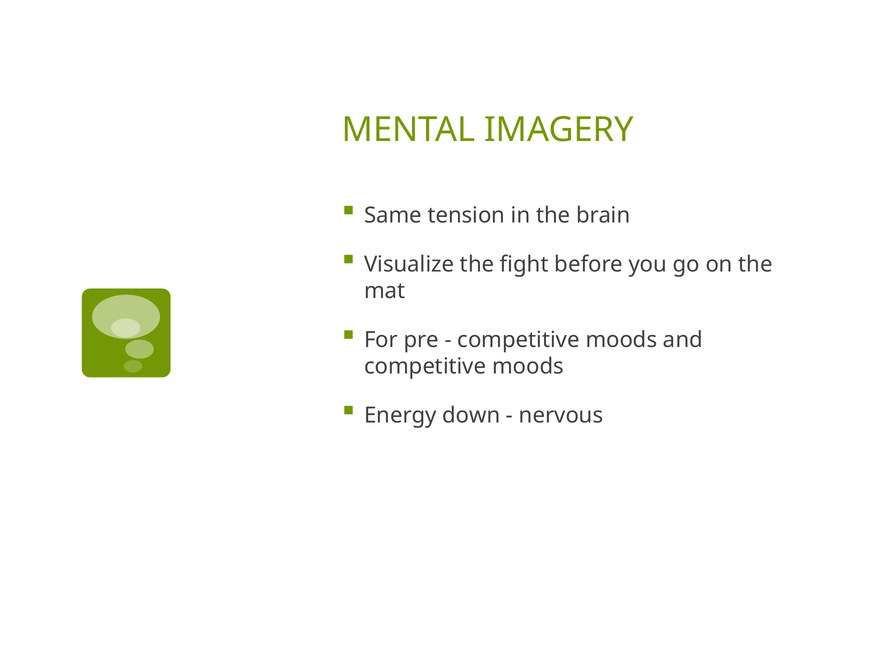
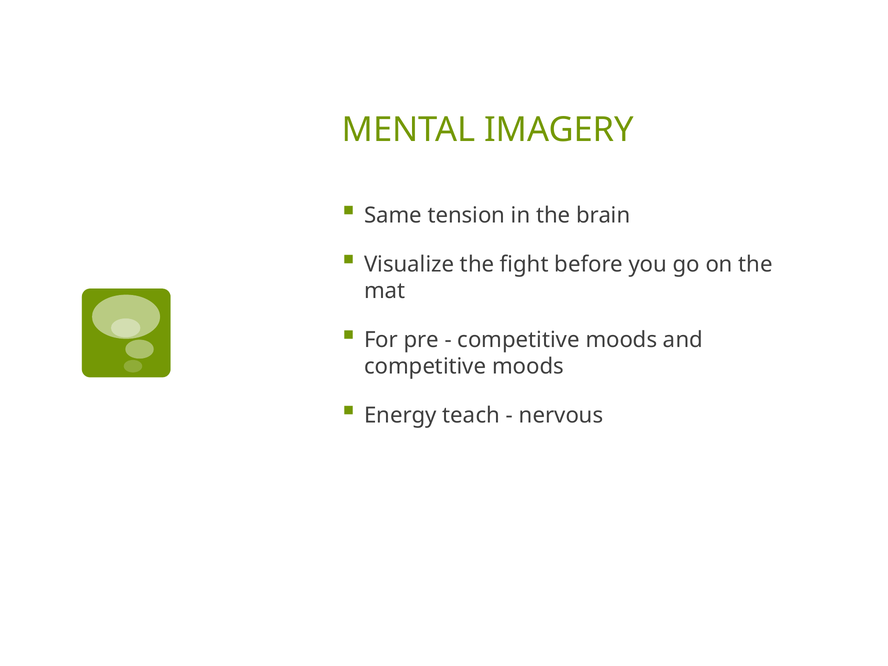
down: down -> teach (471, 415)
